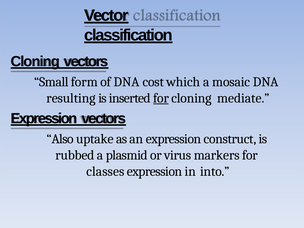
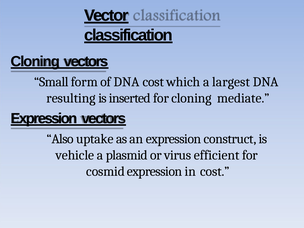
mosaic: mosaic -> largest (231, 82)
for underline: present -> none (161, 98)
rubbed: rubbed -> vehicle (75, 155)
markers: markers -> efficient (217, 155)
classes: classes -> cosmid (106, 171)
in into: into -> cost (215, 171)
